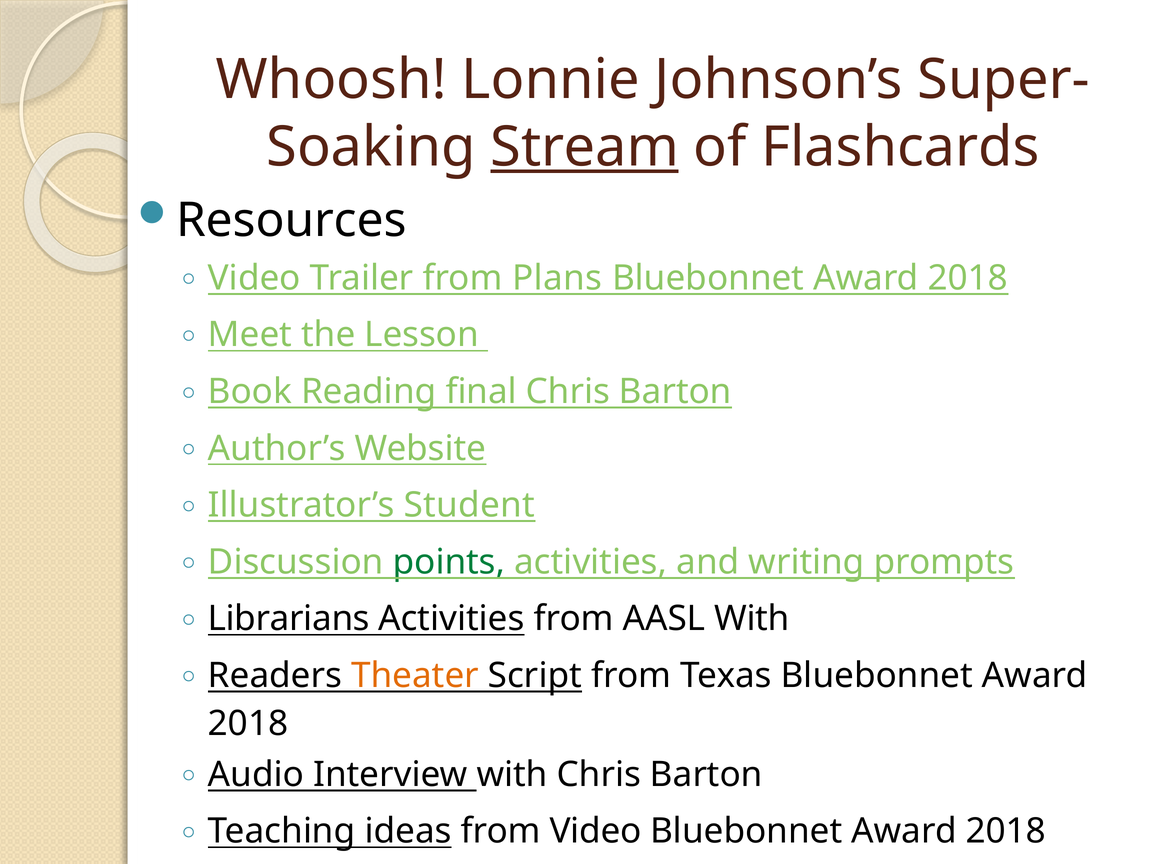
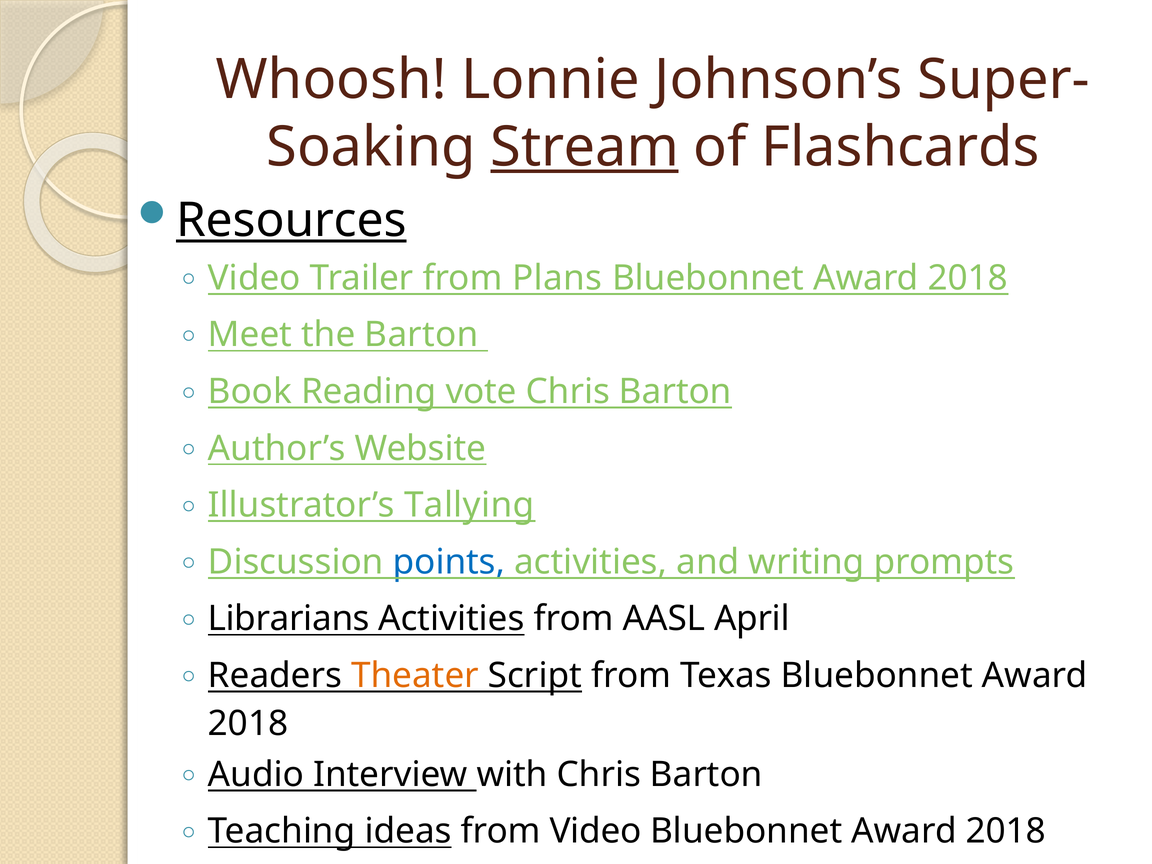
Resources underline: none -> present (291, 220)
the Lesson: Lesson -> Barton (421, 335)
final: final -> vote (481, 392)
Student: Student -> Tallying (469, 505)
points colour: green -> blue (449, 562)
AASL With: With -> April (752, 619)
